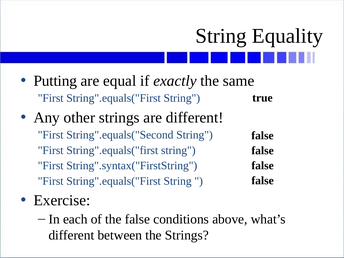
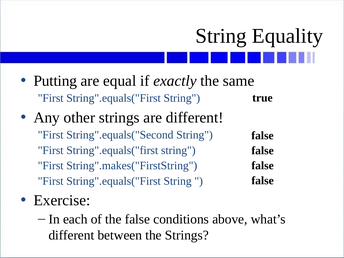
String".syntax("FirstString: String".syntax("FirstString -> String".makes("FirstString (132, 166)
